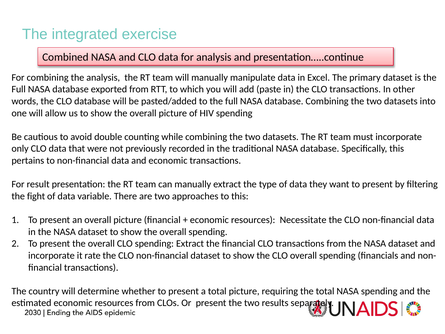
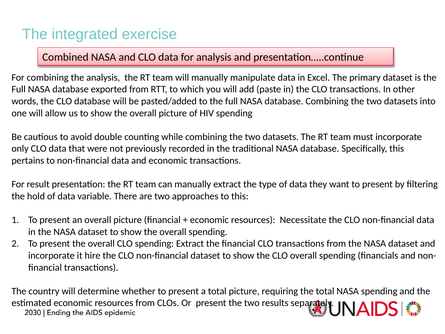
fight: fight -> hold (36, 196)
rate: rate -> hire (93, 255)
